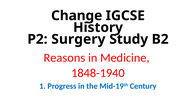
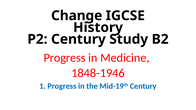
P2 Surgery: Surgery -> Century (78, 39)
Reasons: Reasons -> Progress (65, 58)
1848-1940: 1848-1940 -> 1848-1946 (98, 73)
